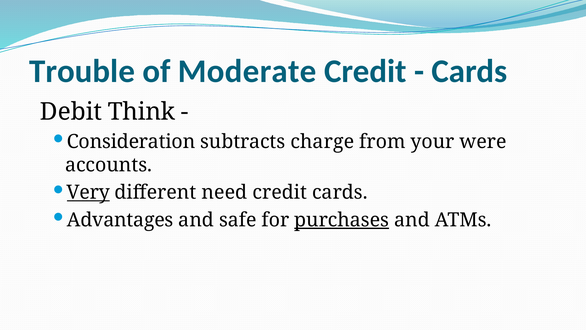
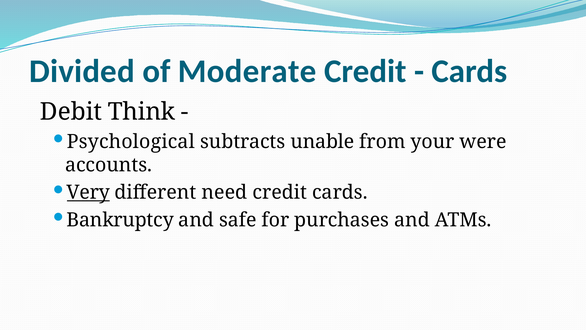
Trouble: Trouble -> Divided (82, 71)
Consideration: Consideration -> Psychological (131, 141)
charge: charge -> unable (322, 141)
Advantages: Advantages -> Bankruptcy (120, 220)
purchases underline: present -> none (342, 220)
